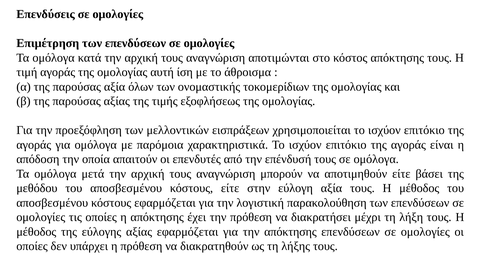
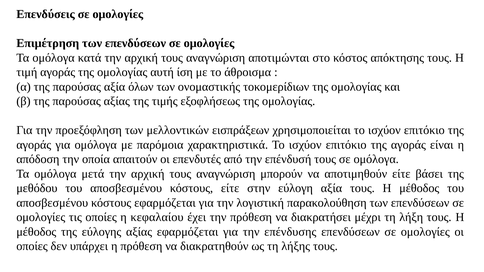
η απόκτησης: απόκτησης -> κεφαλαίου (157, 218)
την απόκτησης: απόκτησης -> επένδυσης (290, 232)
